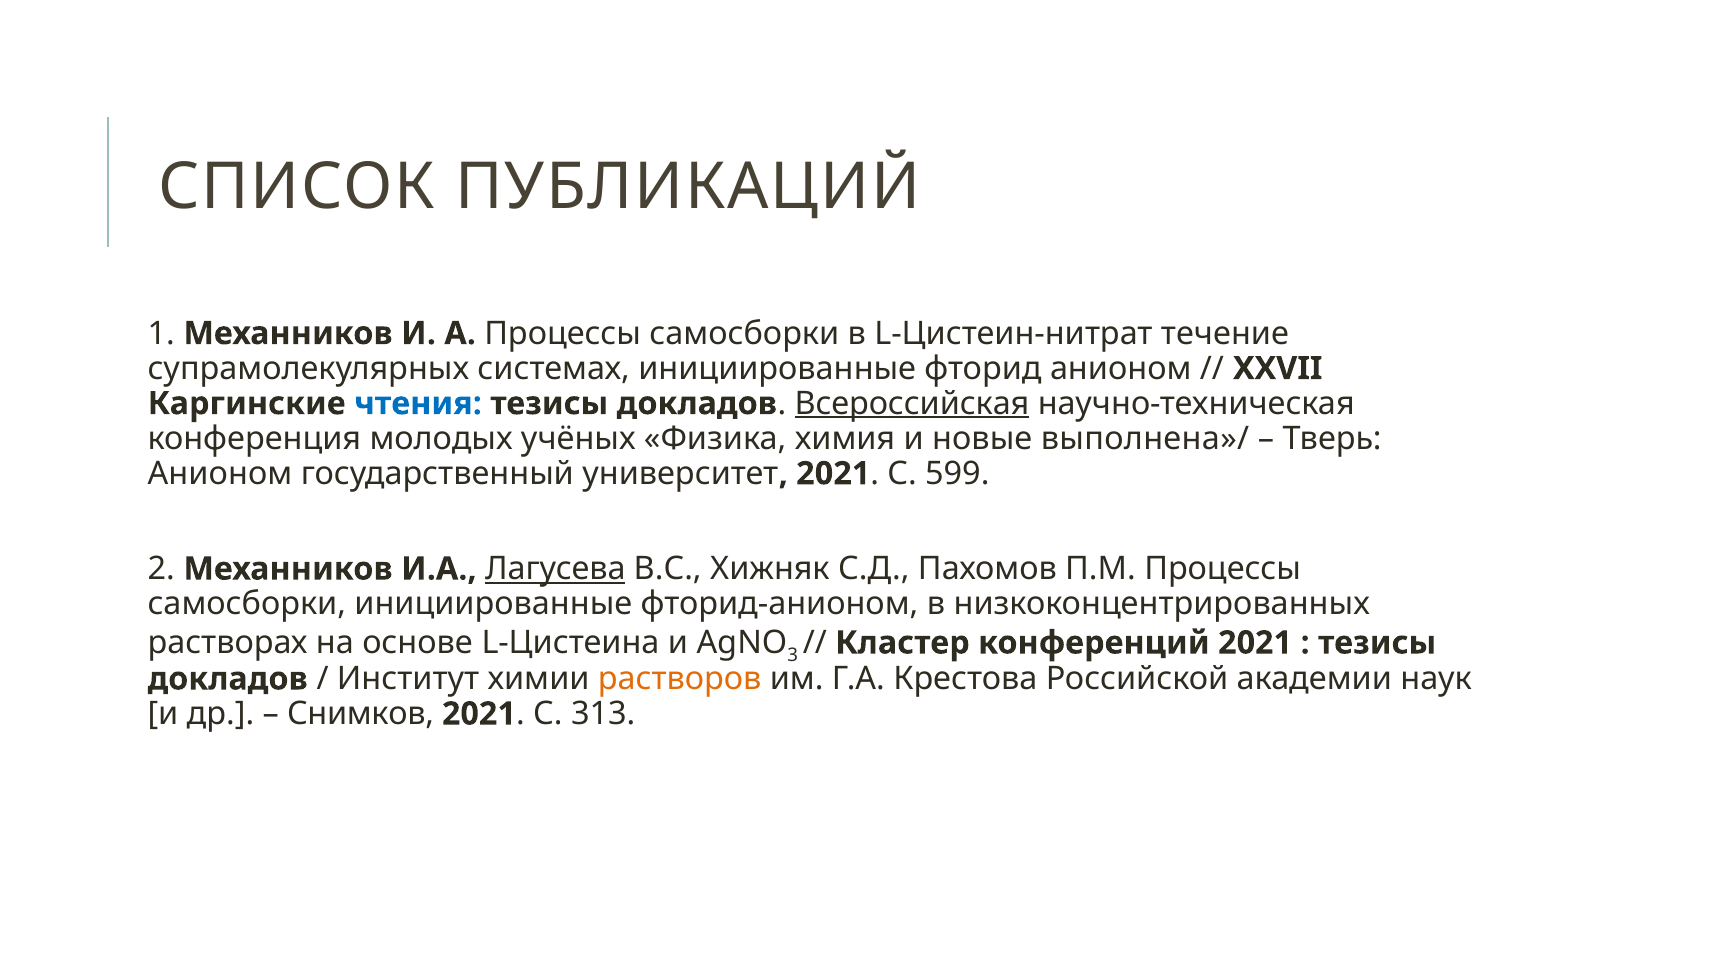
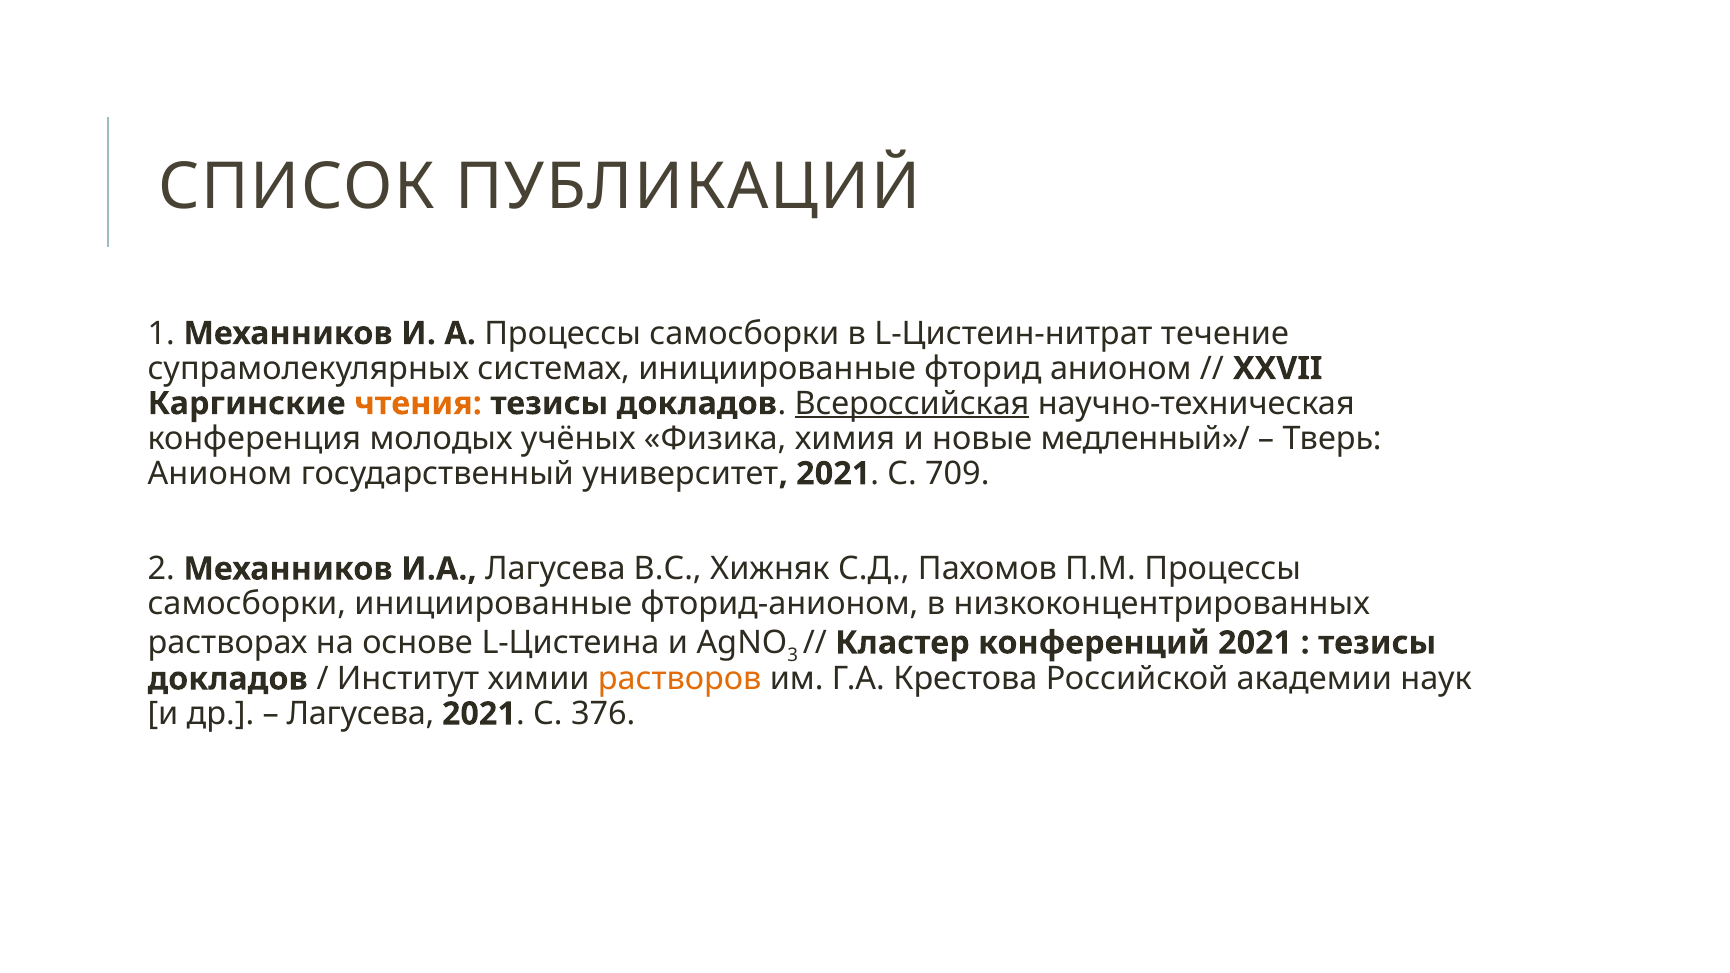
чтения colour: blue -> orange (418, 404)
выполнена»/: выполнена»/ -> медленный»/ (1145, 439)
599: 599 -> 709 (957, 474)
Лагусева underline: present -> none (555, 569)
Снимков: Снимков -> Лагусева (361, 714)
313: 313 -> 376 (603, 714)
